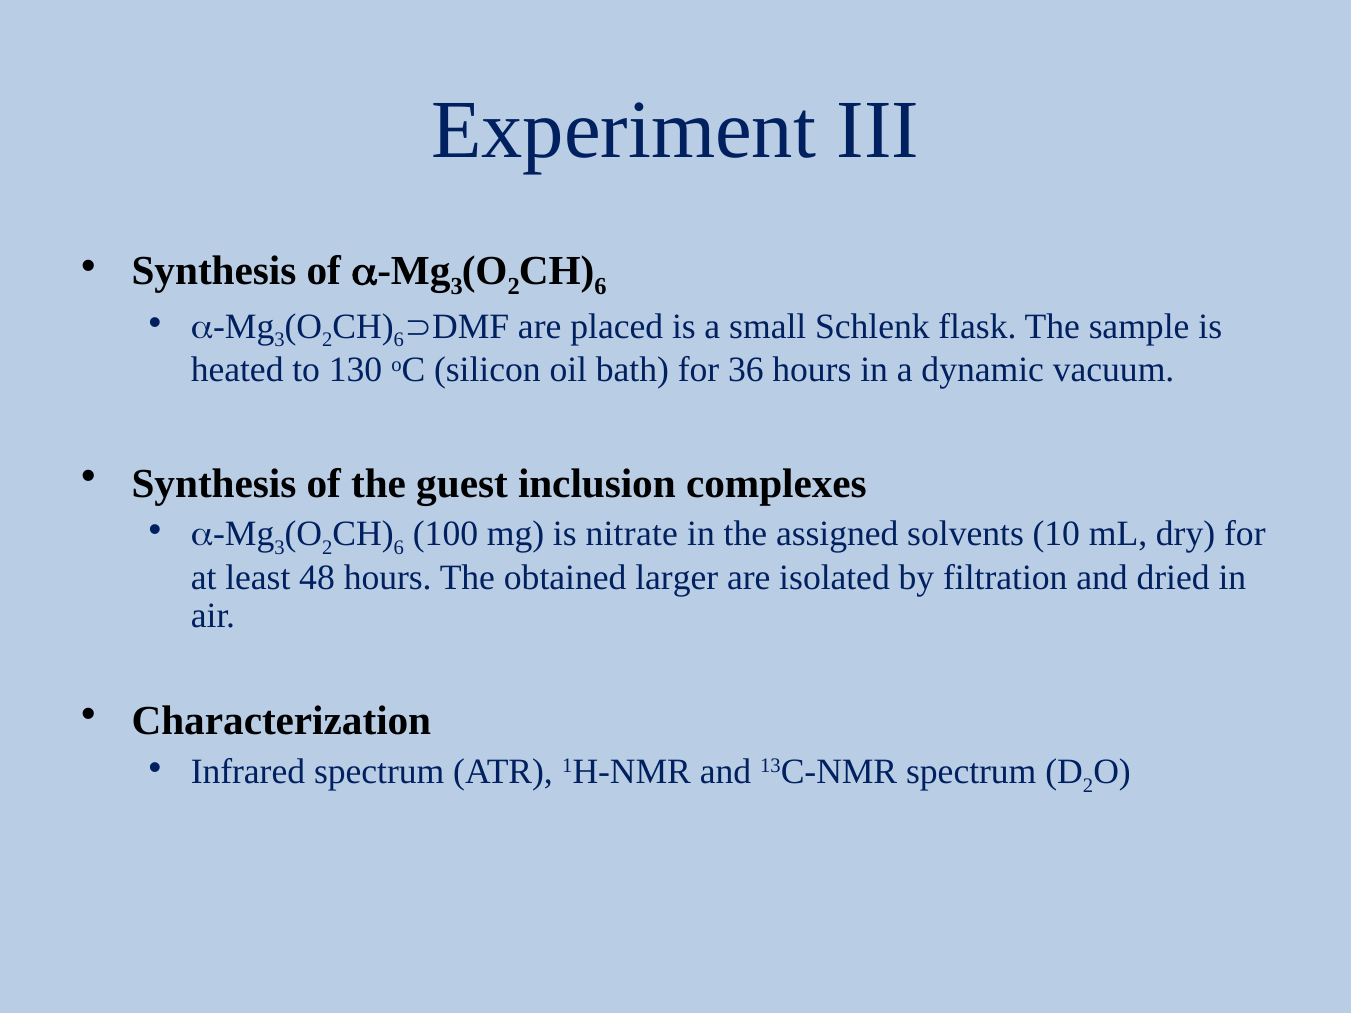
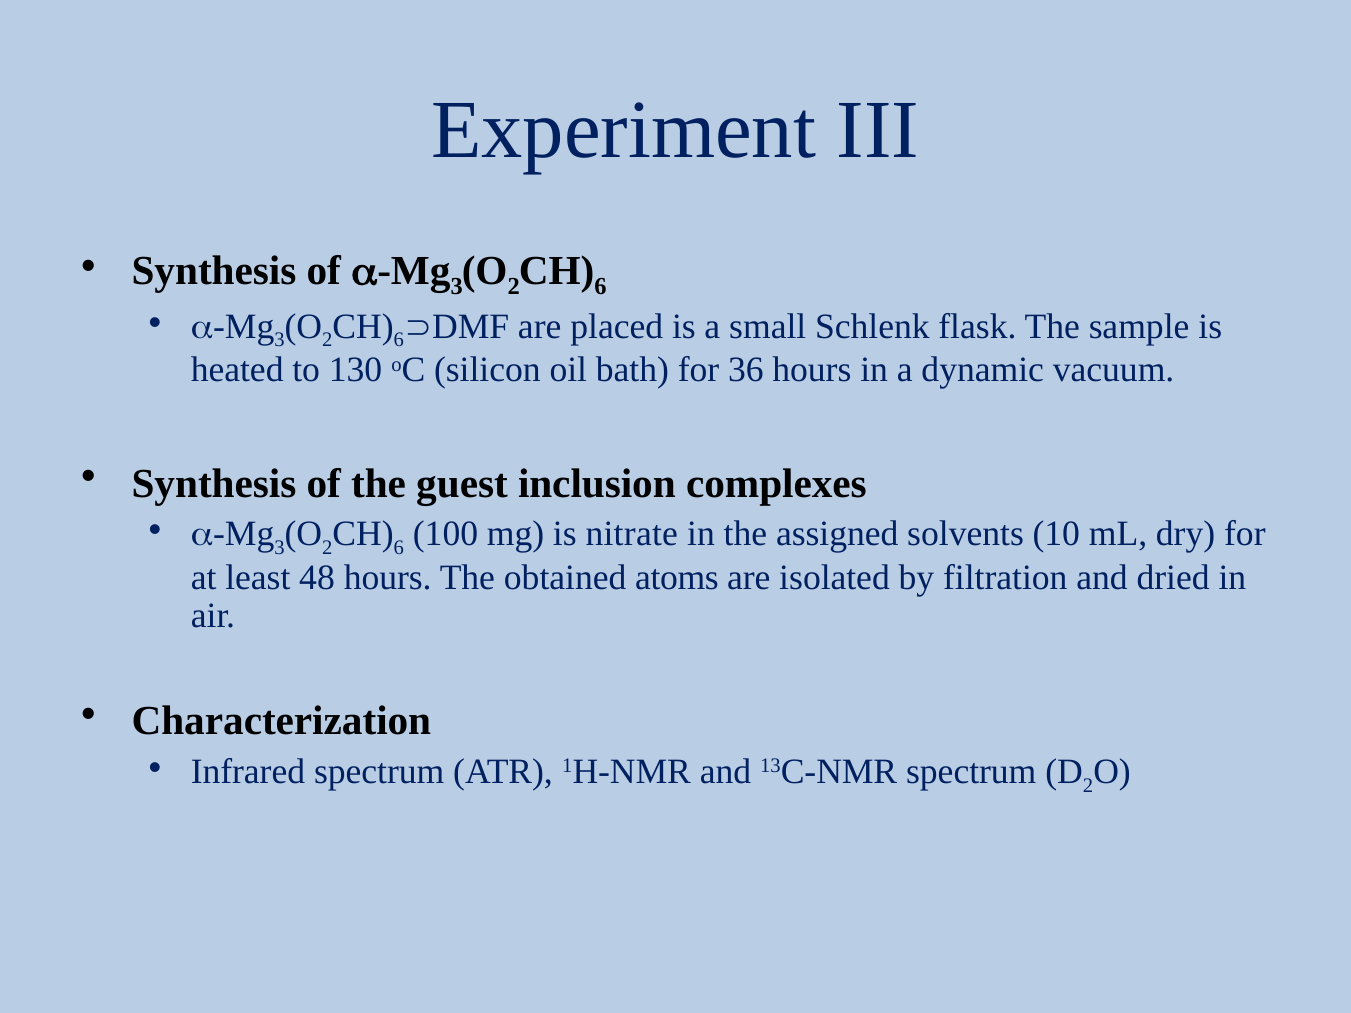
larger: larger -> atoms (677, 578)
